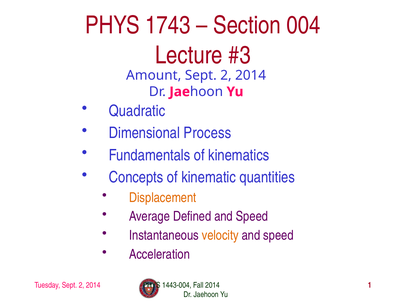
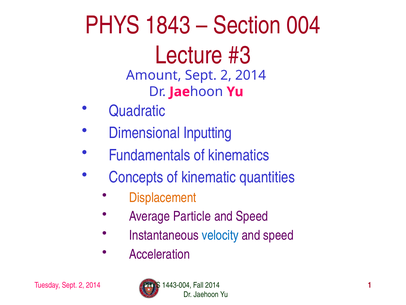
1743: 1743 -> 1843 (168, 25)
Process: Process -> Inputting (208, 133)
Defined: Defined -> Particle (192, 216)
velocity colour: orange -> blue (220, 235)
